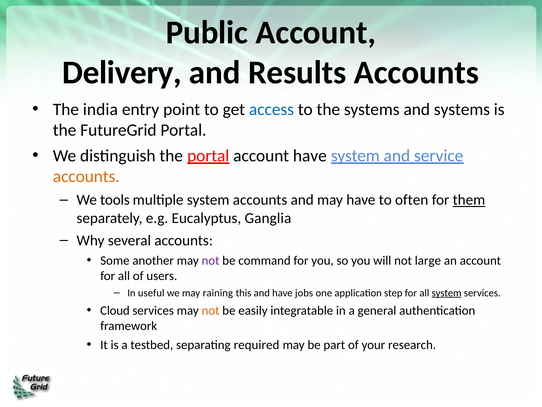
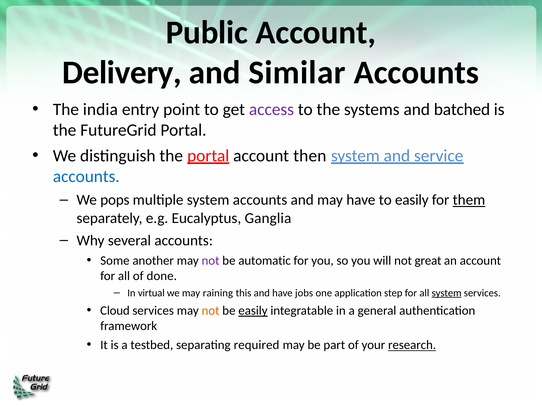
Results: Results -> Similar (297, 72)
access colour: blue -> purple (271, 109)
and systems: systems -> batched (462, 109)
account have: have -> then (310, 156)
accounts colour: orange -> blue (86, 176)
tools: tools -> pops (115, 200)
to often: often -> easily (412, 200)
command: command -> automatic (265, 260)
large: large -> great (428, 260)
users: users -> done (162, 276)
useful: useful -> virtual (151, 293)
easily underline: none -> present (253, 310)
research underline: none -> present (412, 345)
